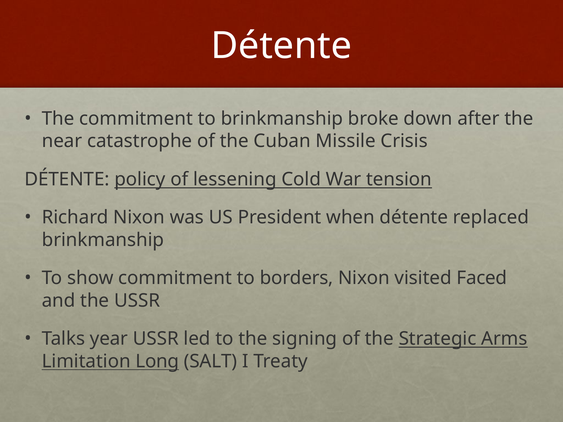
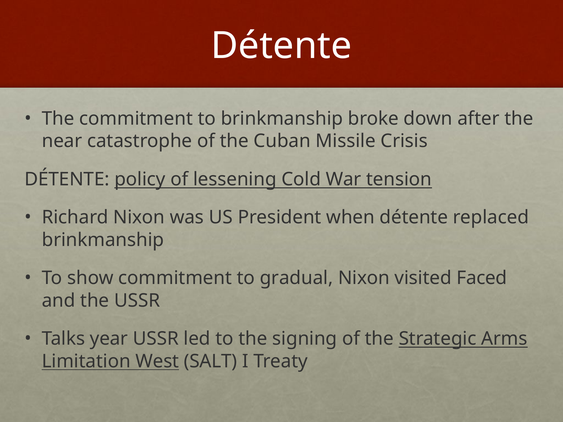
borders: borders -> gradual (296, 278)
Long: Long -> West (157, 361)
